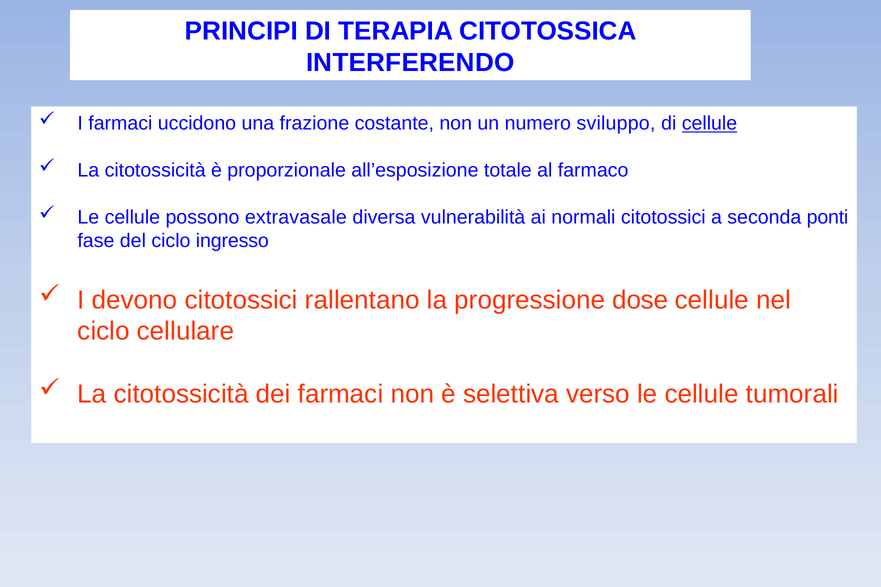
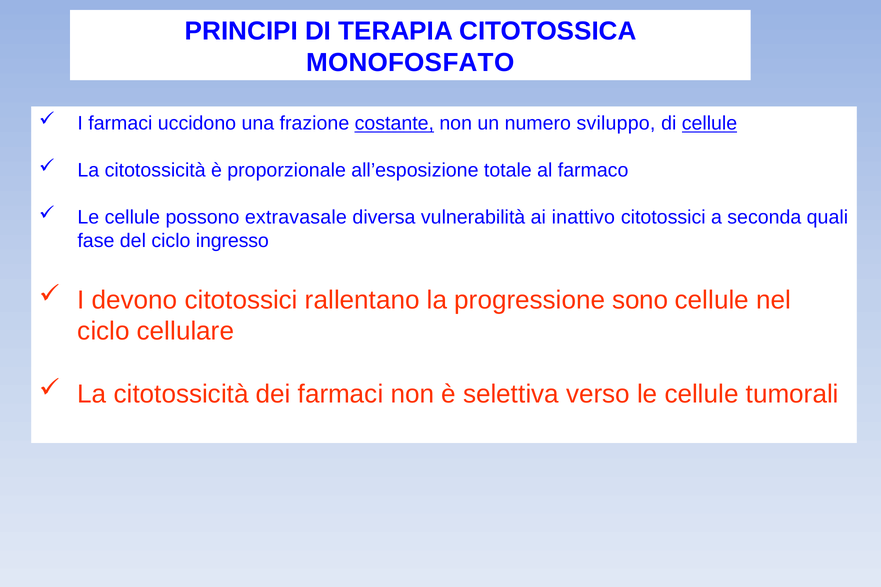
INTERFERENDO: INTERFERENDO -> MONOFOSFATO (410, 63)
costante underline: none -> present (394, 124)
normali: normali -> inattivo (583, 217)
ponti: ponti -> quali (827, 217)
dose: dose -> sono (640, 300)
